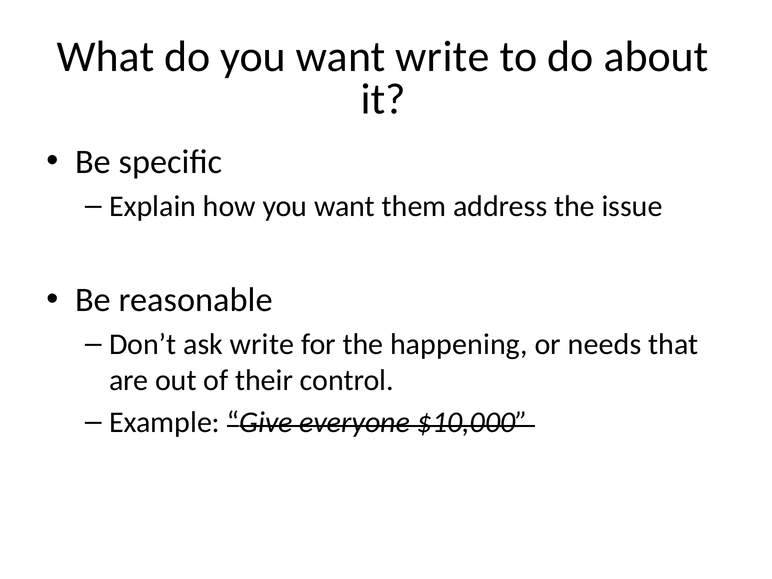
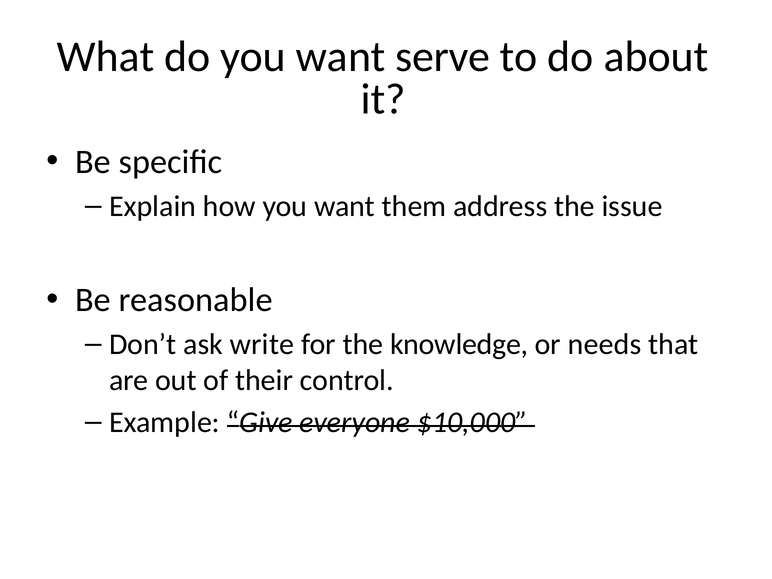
want write: write -> serve (443, 57)
happening: happening -> knowledge (459, 344)
